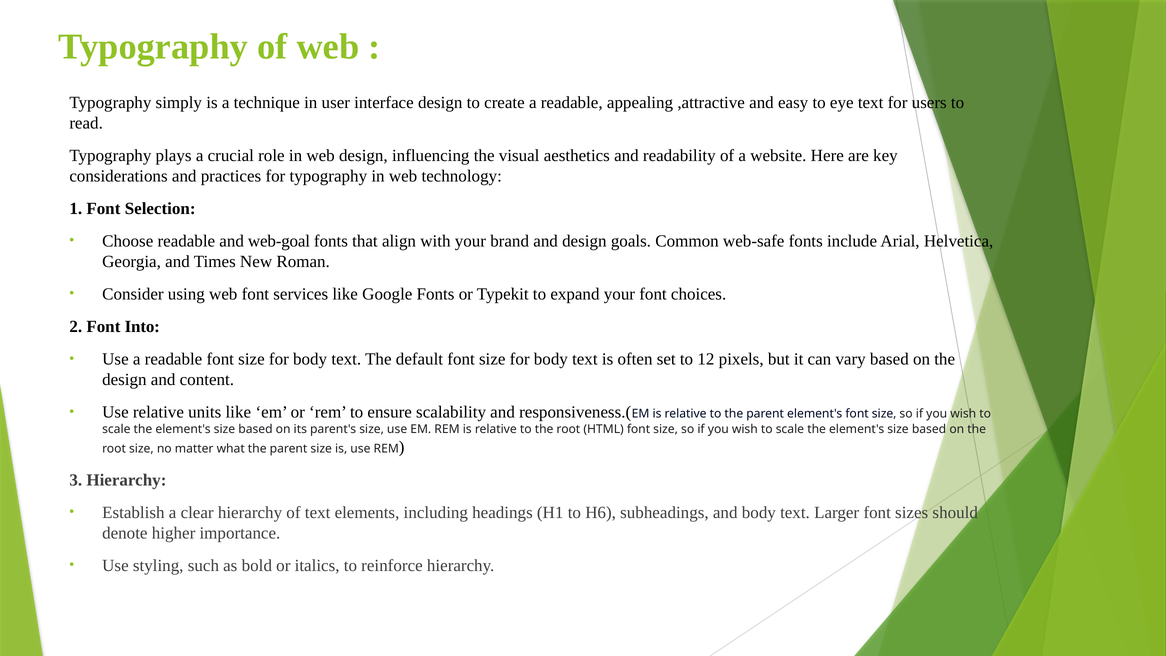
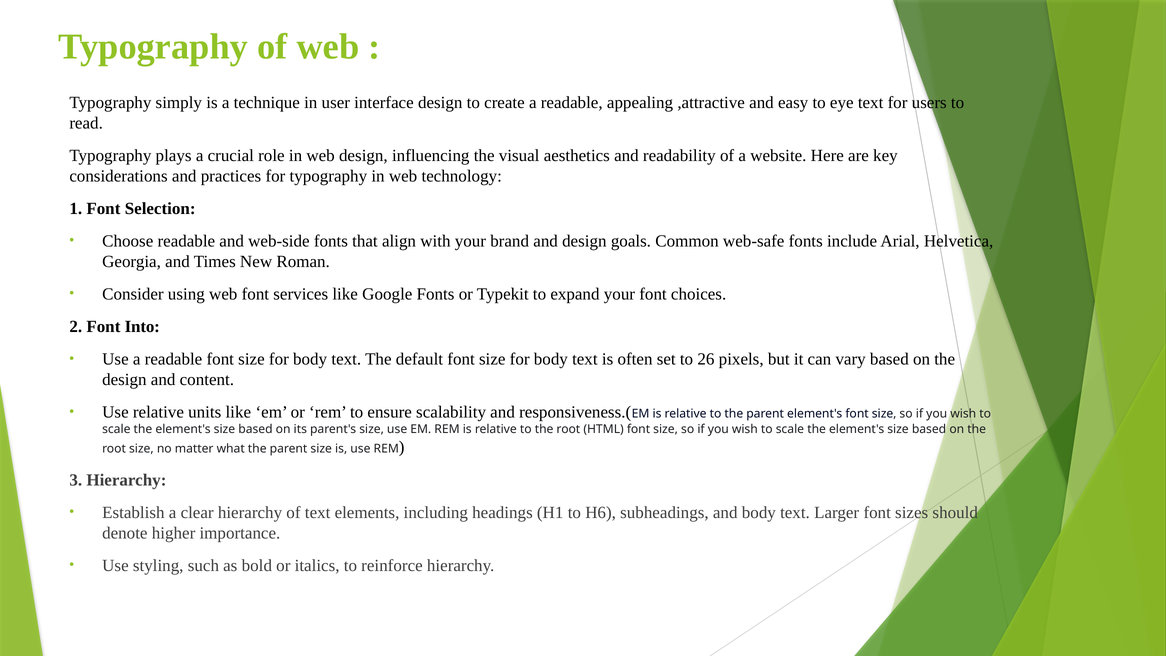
web-goal: web-goal -> web-side (279, 241)
12: 12 -> 26 (706, 359)
